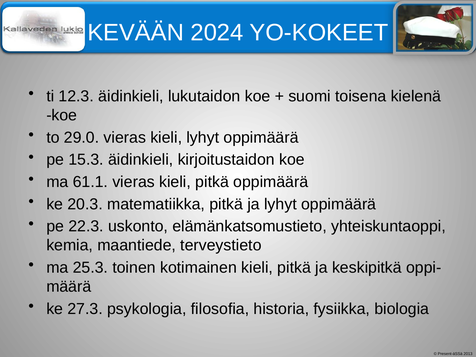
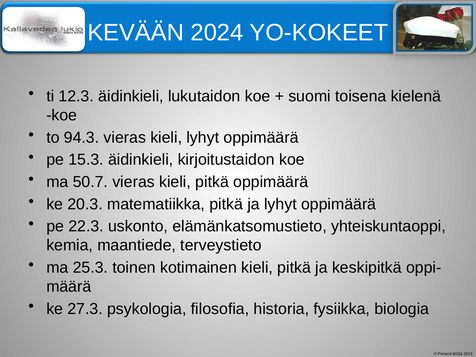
29.0: 29.0 -> 94.3 (82, 138)
61.1: 61.1 -> 50.7 (90, 182)
